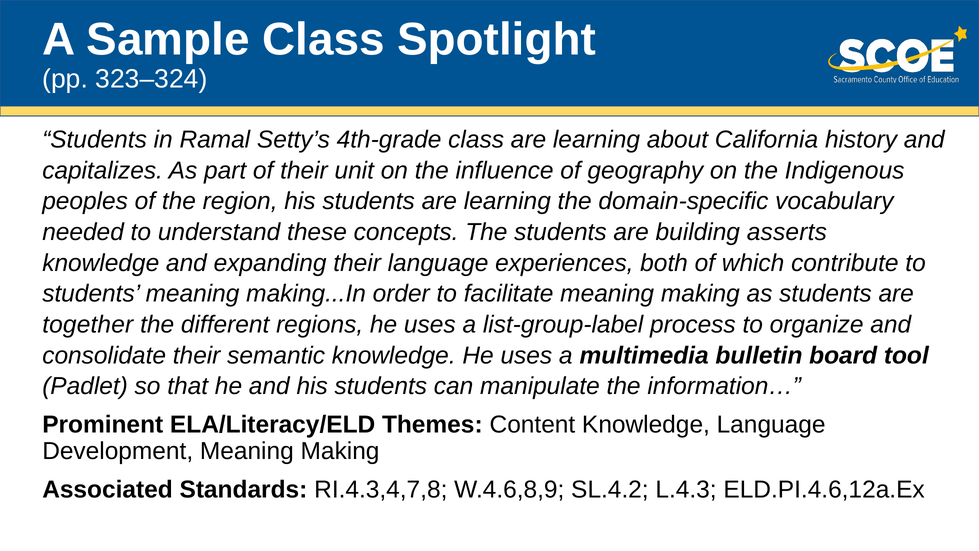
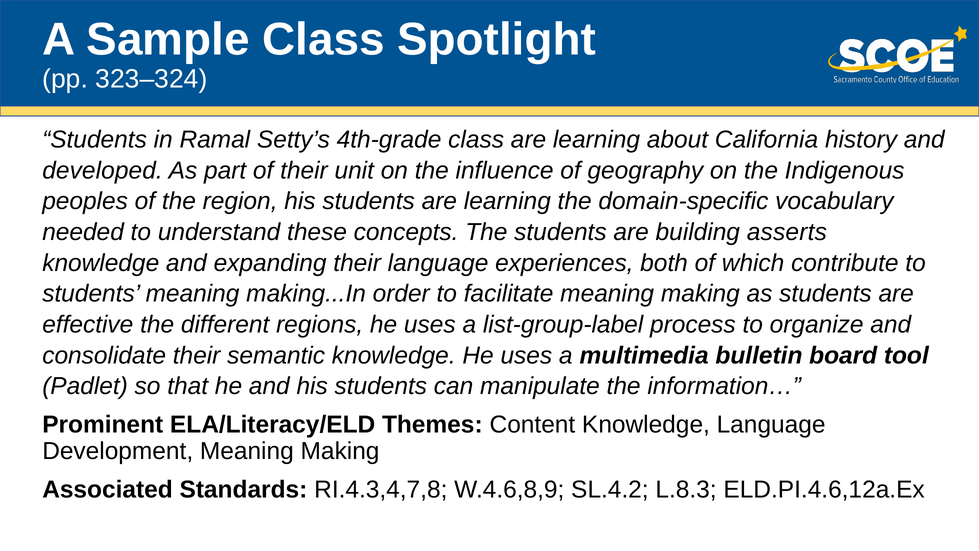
capitalizes: capitalizes -> developed (103, 170)
together: together -> effective (88, 324)
L.4.3: L.4.3 -> L.8.3 (686, 489)
